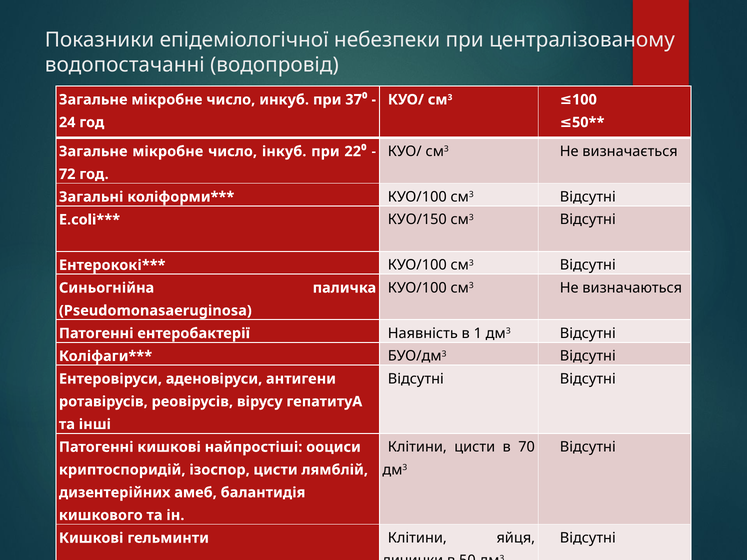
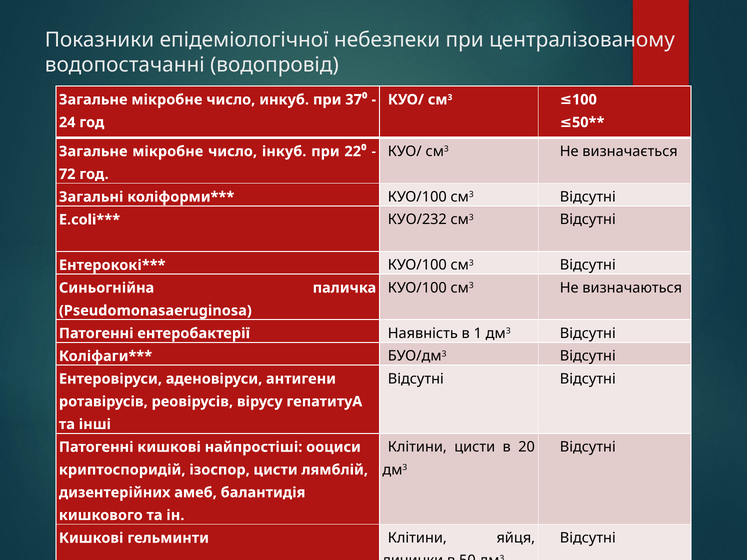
КУО/150: КУО/150 -> КУО/232 (417, 220)
70: 70 -> 20 (527, 447)
